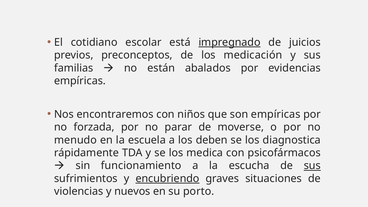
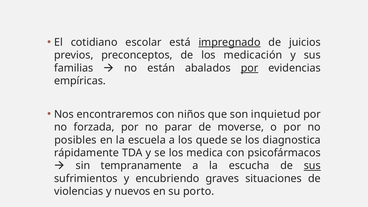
por underline: none -> present (250, 68)
son empíricas: empíricas -> inquietud (276, 114)
menudo: menudo -> posibles (75, 140)
deben: deben -> quede (212, 140)
funcionamiento: funcionamiento -> tempranamente (141, 166)
encubriendo underline: present -> none (167, 179)
